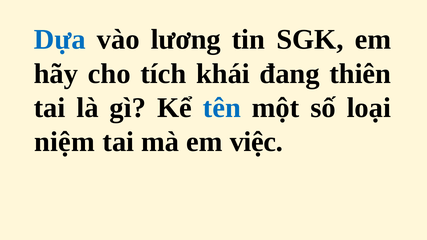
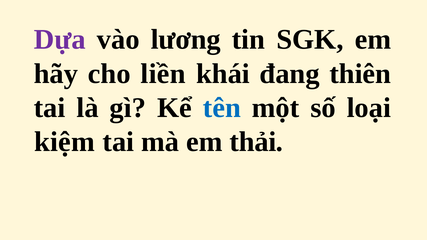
Dựa colour: blue -> purple (60, 40)
tích: tích -> liền (163, 74)
niệm: niệm -> kiệm (64, 142)
việc: việc -> thải (256, 142)
